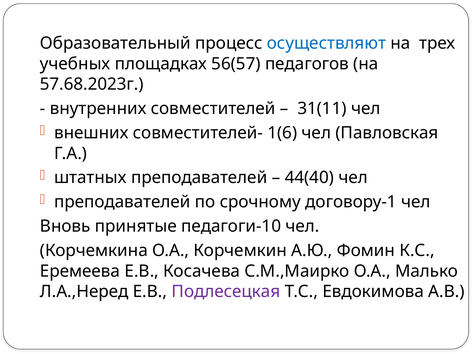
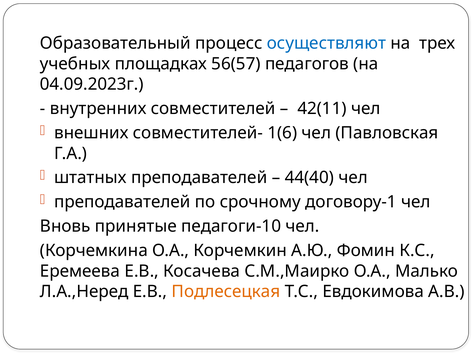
57.68.2023г: 57.68.2023г -> 04.09.2023г (92, 84)
31(11: 31(11 -> 42(11 (322, 109)
Подлесецкая colour: purple -> orange (226, 292)
